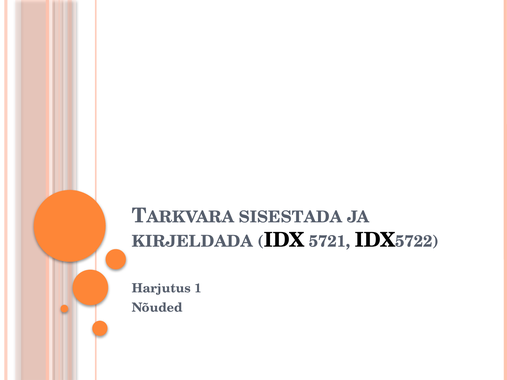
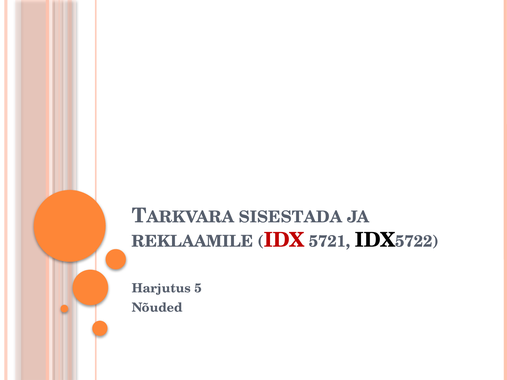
KIRJELDADA: KIRJELDADA -> REKLAAMILE (192, 242)
IDX colour: black -> red (284, 240)
1: 1 -> 5 (198, 288)
